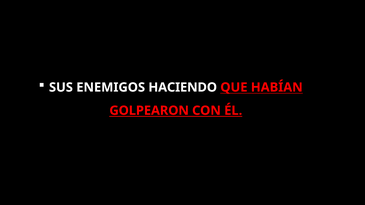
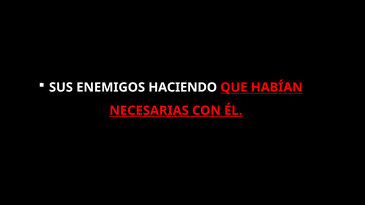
GOLPEARON: GOLPEARON -> NECESARIAS (149, 111)
